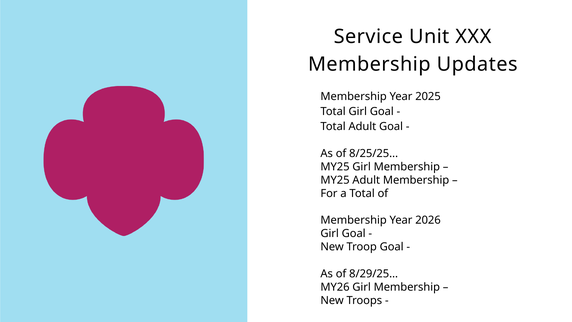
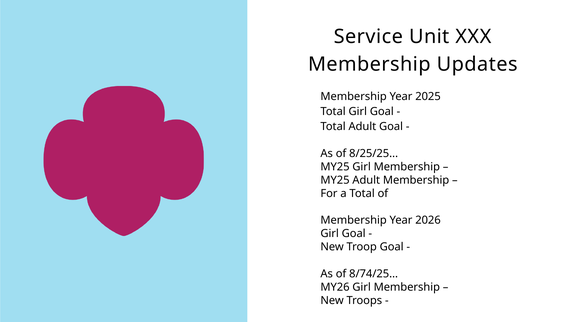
8/29/25…: 8/29/25… -> 8/74/25… (374, 273)
